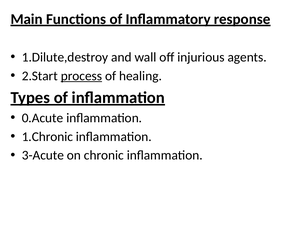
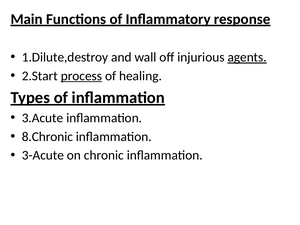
agents underline: none -> present (247, 57)
0.Acute: 0.Acute -> 3.Acute (43, 118)
1.Chronic: 1.Chronic -> 8.Chronic (47, 137)
